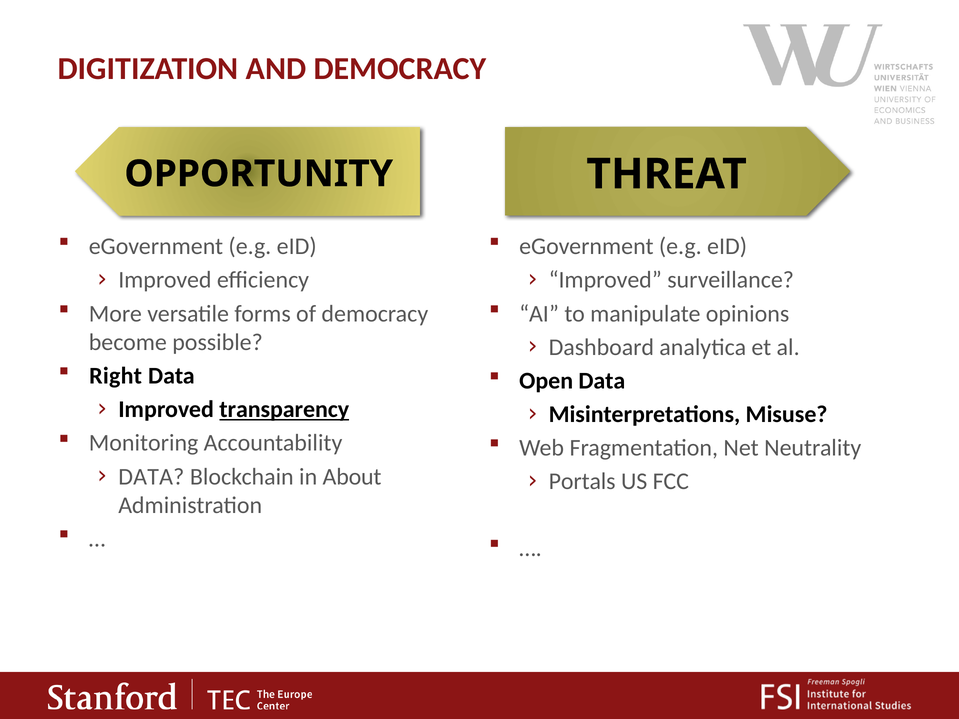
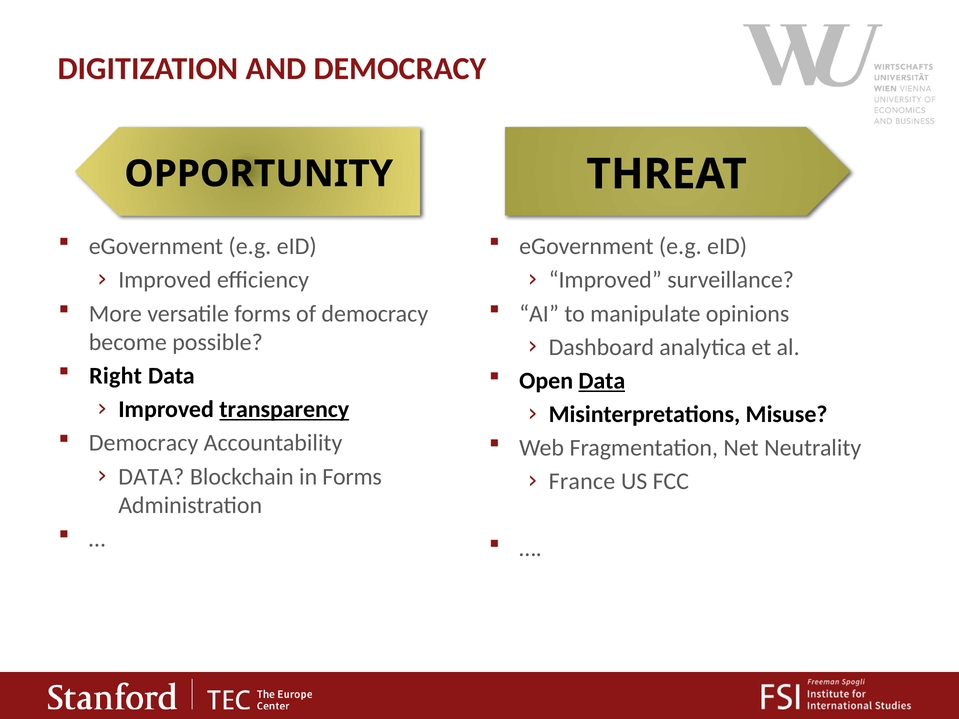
Data underline: none -> present (602, 381)
Monitoring: Monitoring -> Democracy (144, 443)
in About: About -> Forms (352, 477)
Portals: Portals -> France (582, 482)
